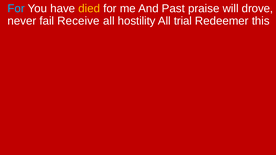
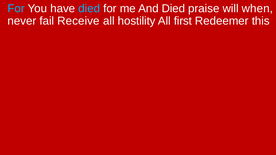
died colour: yellow -> light blue (89, 9)
And Past: Past -> Died (173, 9)
drove: drove -> when (257, 9)
trial: trial -> first (183, 21)
